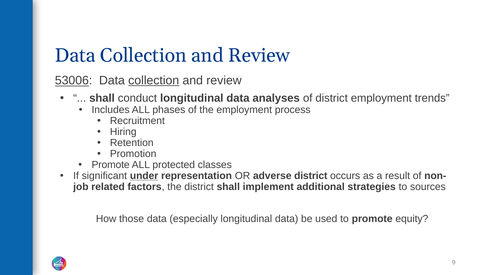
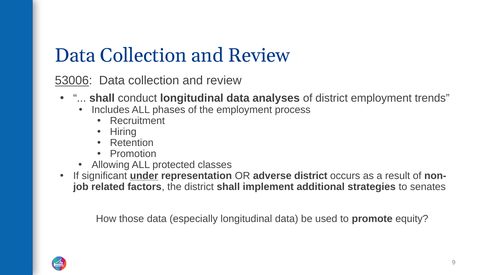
collection underline: present -> none (154, 80)
Promote: Promote -> Allowing (111, 165)
sources: sources -> senates (428, 187)
